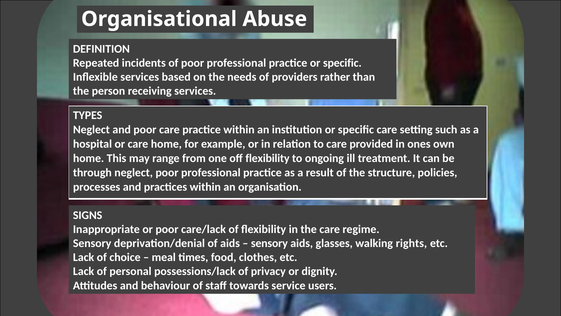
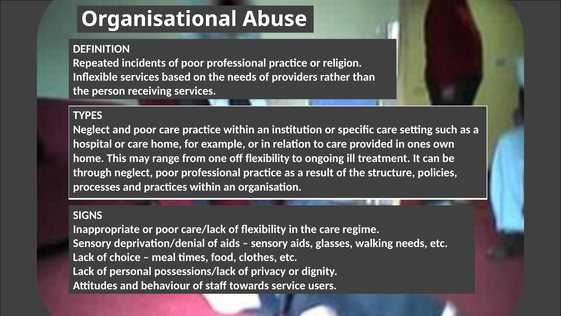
practice or specific: specific -> religion (342, 63)
walking rights: rights -> needs (411, 243)
